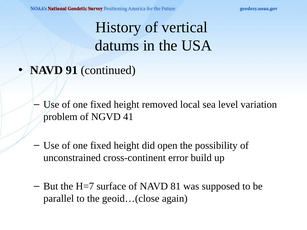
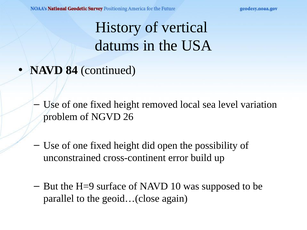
91: 91 -> 84 (72, 70)
41: 41 -> 26 (128, 117)
H=7: H=7 -> H=9 (85, 186)
81: 81 -> 10 (176, 186)
